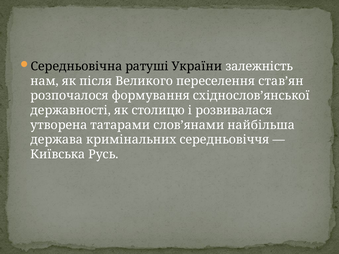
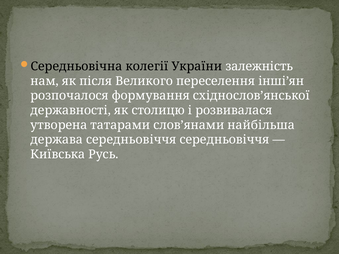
ратуші: ратуші -> колегії (147, 66)
став’ян: став’ян -> інші’ян (281, 81)
держава кримінальних: кримінальних -> середньовіччя (131, 140)
